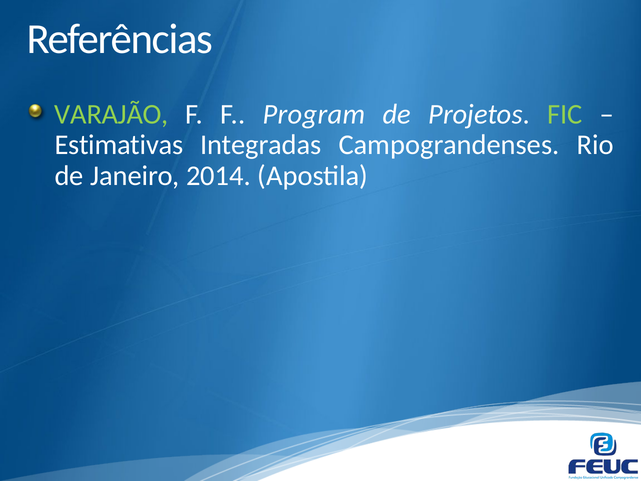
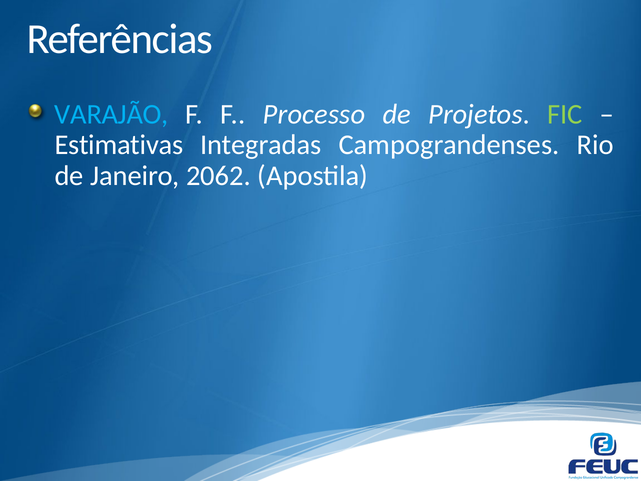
VARAJÃO colour: light green -> light blue (111, 114)
Program: Program -> Processo (314, 114)
2014: 2014 -> 2062 (218, 176)
